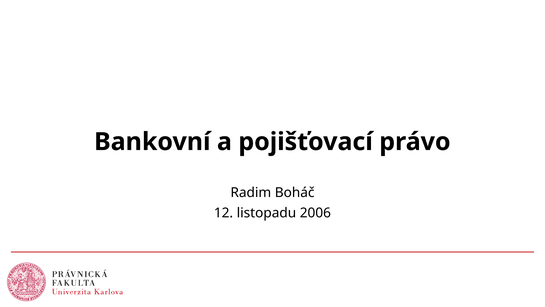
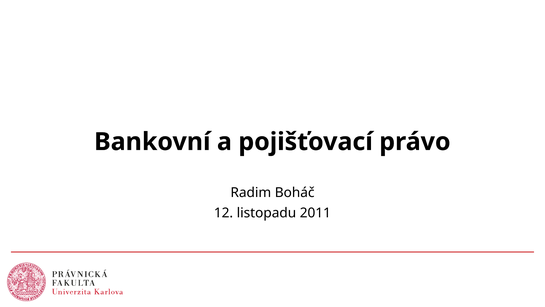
2006: 2006 -> 2011 (315, 213)
